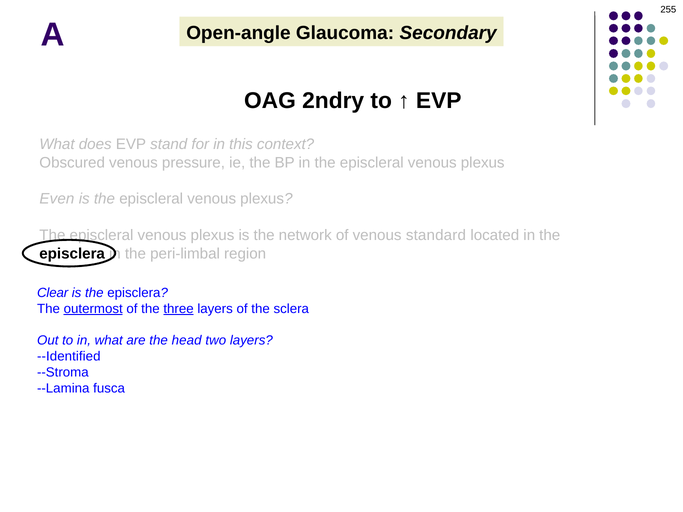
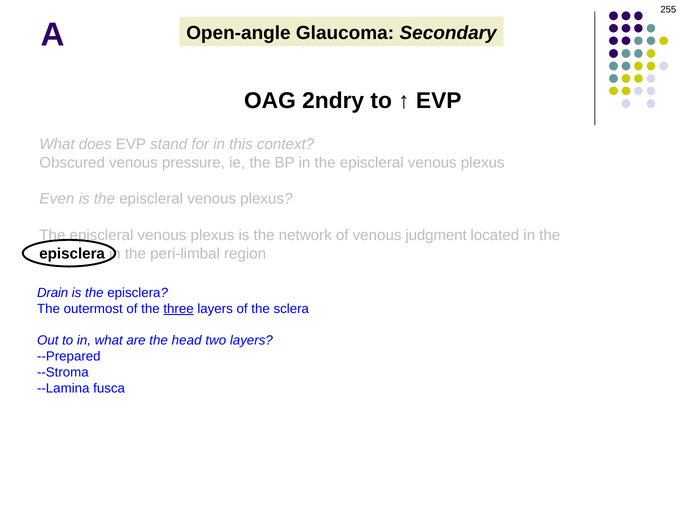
standard: standard -> judgment (436, 235)
Clear: Clear -> Drain (53, 293)
outermost underline: present -> none (93, 309)
--Identified: --Identified -> --Prepared (69, 357)
